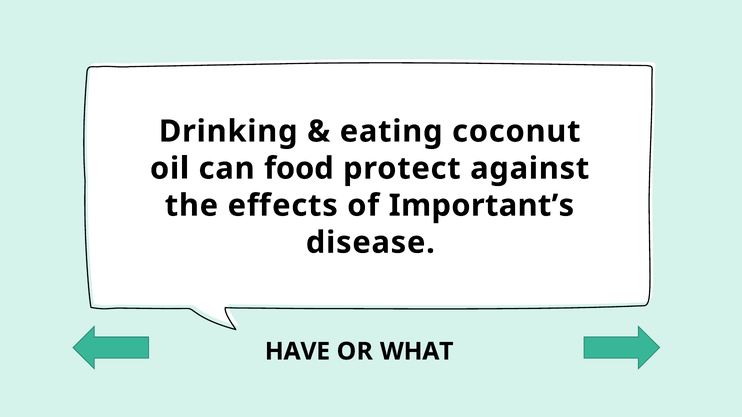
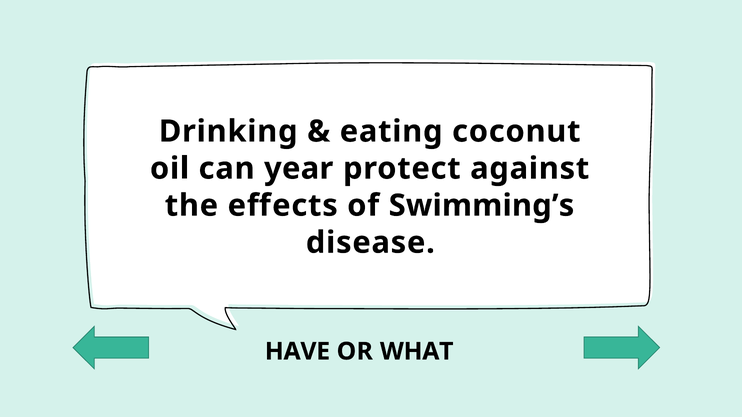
food: food -> year (299, 169)
Important’s: Important’s -> Swimming’s (481, 206)
